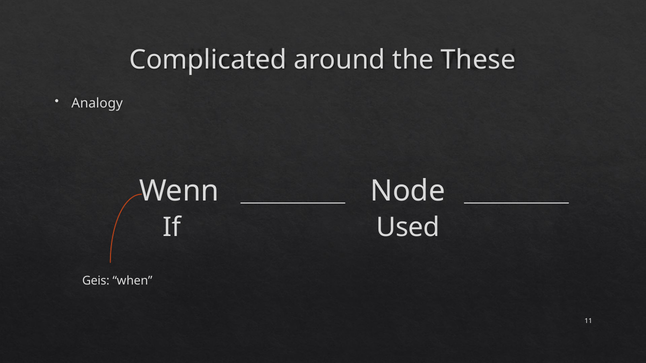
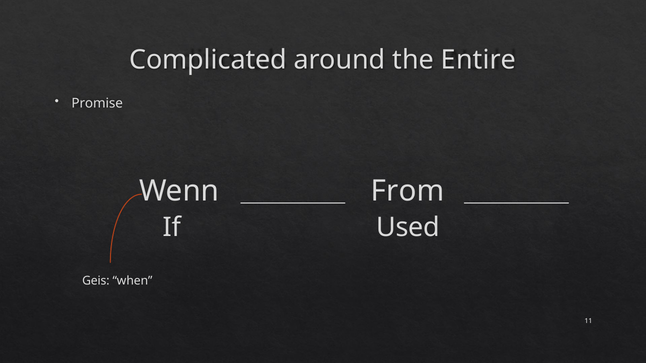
These: These -> Entire (479, 60)
Analogy: Analogy -> Promise (97, 103)
Node: Node -> From (408, 191)
